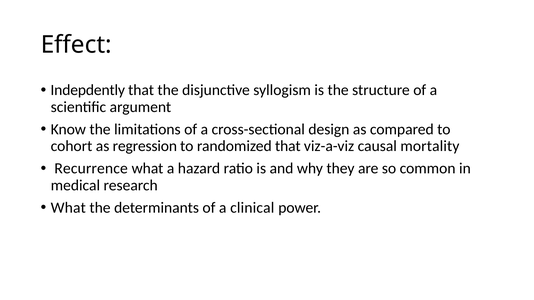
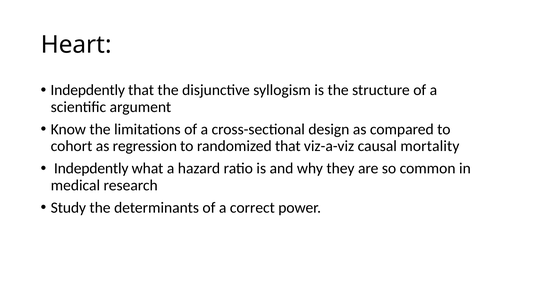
Effect: Effect -> Heart (76, 45)
Recurrence: Recurrence -> Indepdently (91, 169)
What: What -> Study (68, 208)
clinical: clinical -> correct (252, 208)
